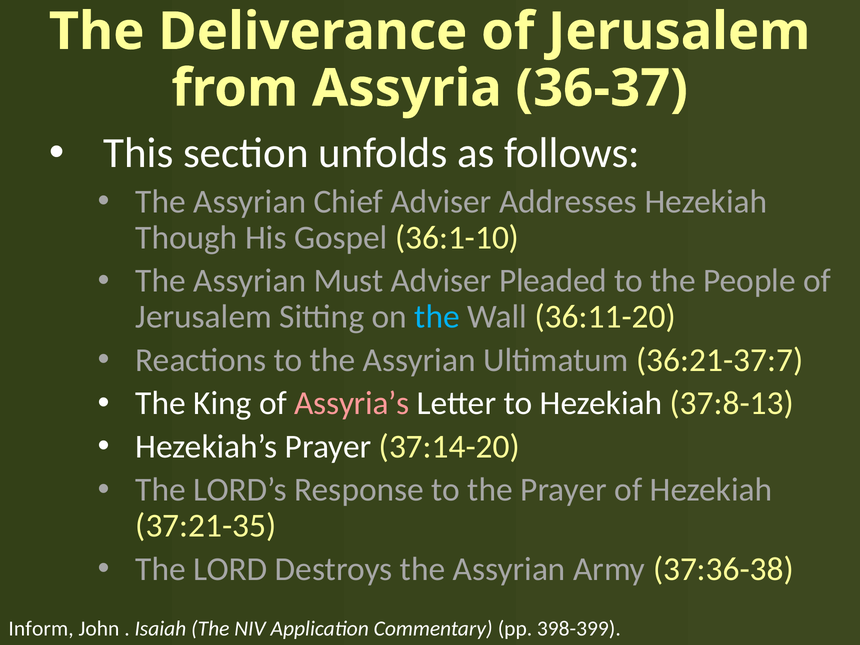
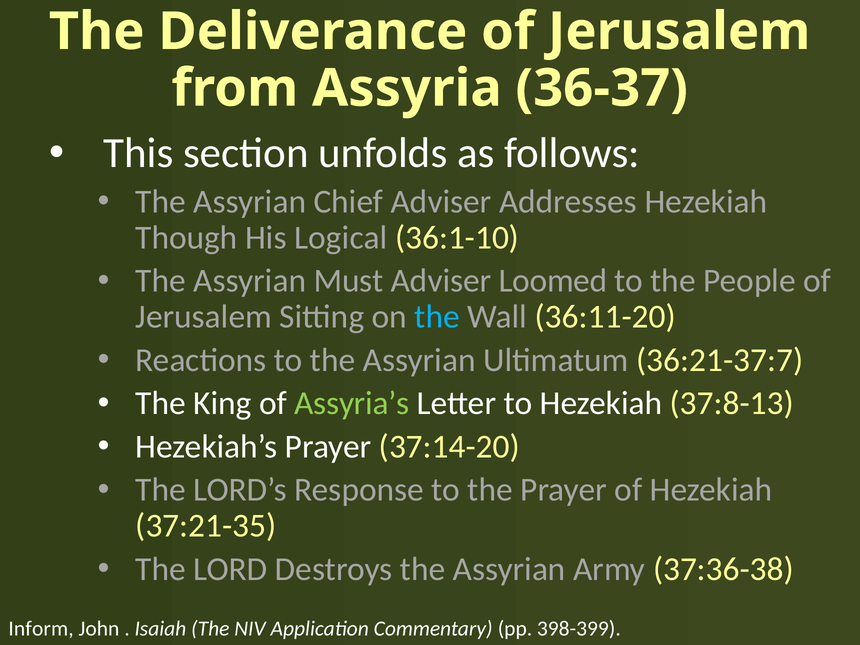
Gospel: Gospel -> Logical (341, 238)
Pleaded: Pleaded -> Loomed (553, 281)
Assyria’s colour: pink -> light green (352, 403)
